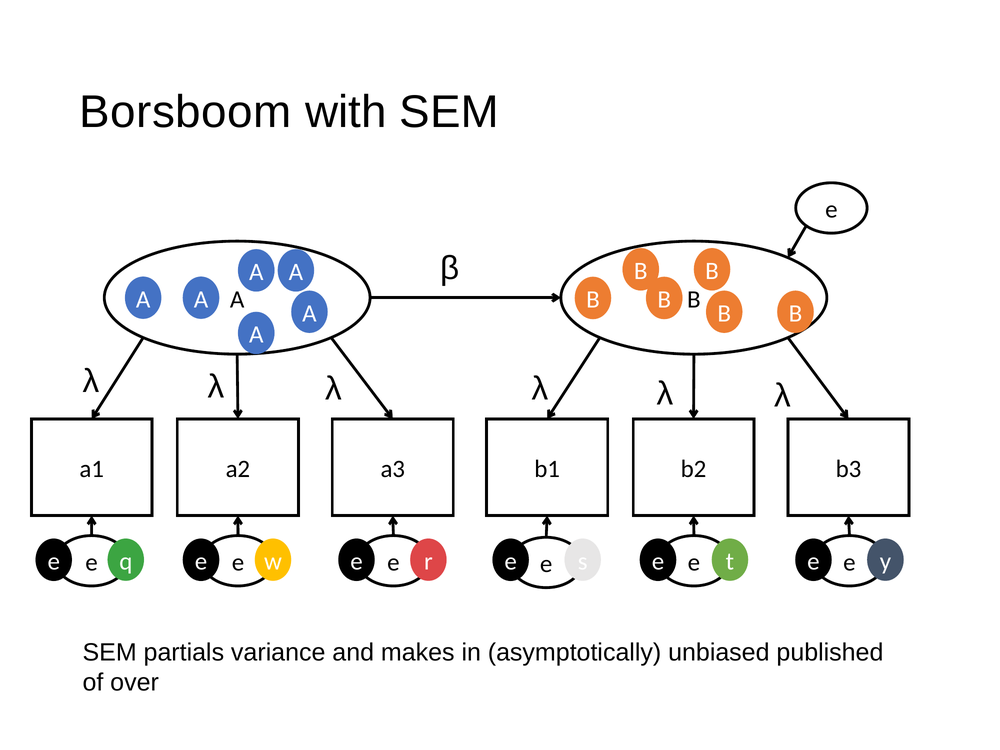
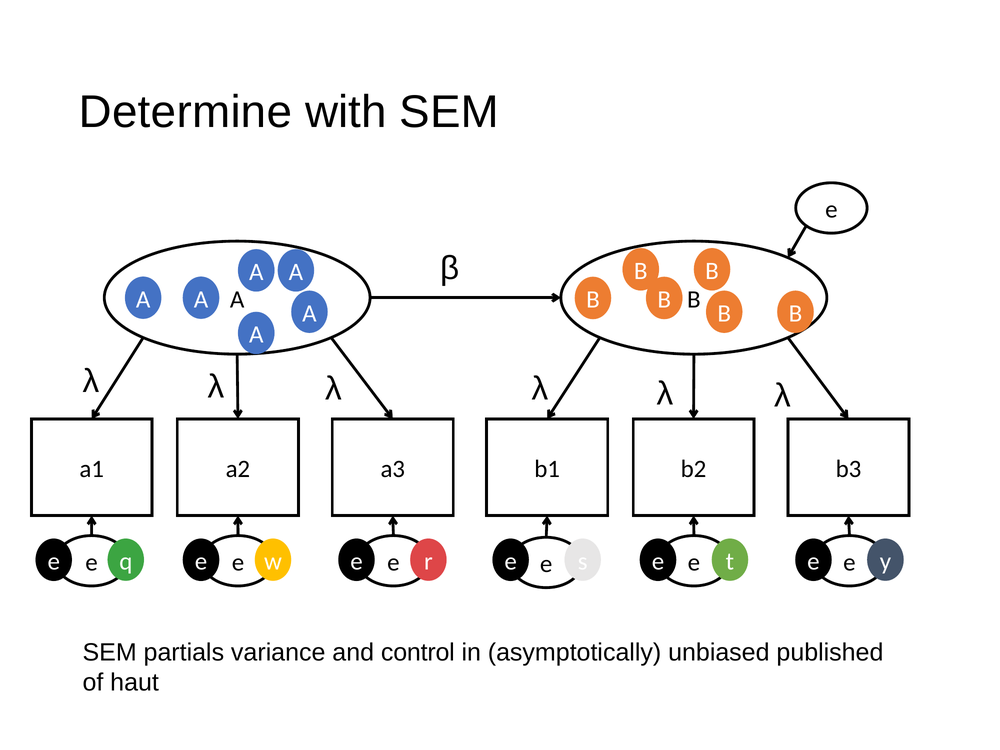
Borsboom: Borsboom -> Determine (185, 112)
makes: makes -> control (418, 653)
over: over -> haut (135, 683)
